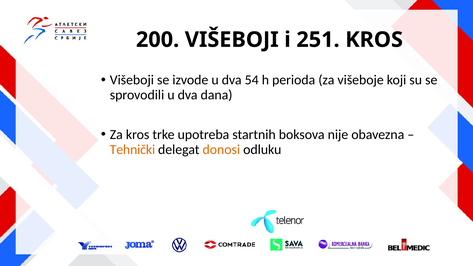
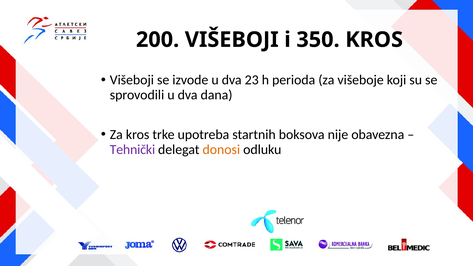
251: 251 -> 350 (318, 40)
54: 54 -> 23 (252, 80)
Tehnički colour: orange -> purple (132, 150)
